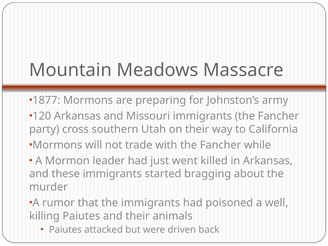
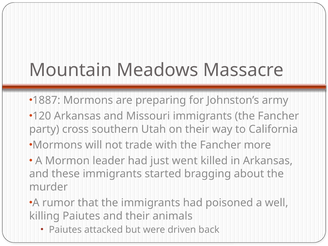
1877: 1877 -> 1887 (46, 100)
while: while -> more (257, 145)
